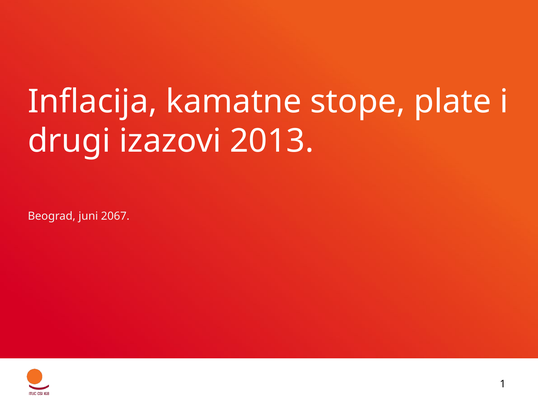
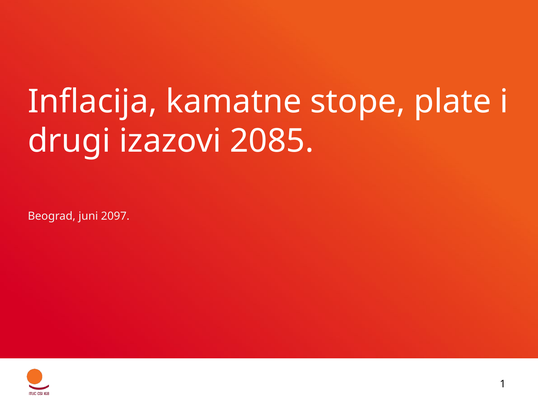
2013: 2013 -> 2085 (272, 141)
2067: 2067 -> 2097 (115, 217)
